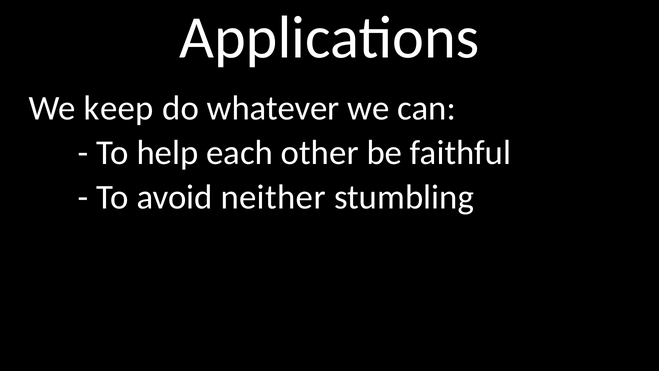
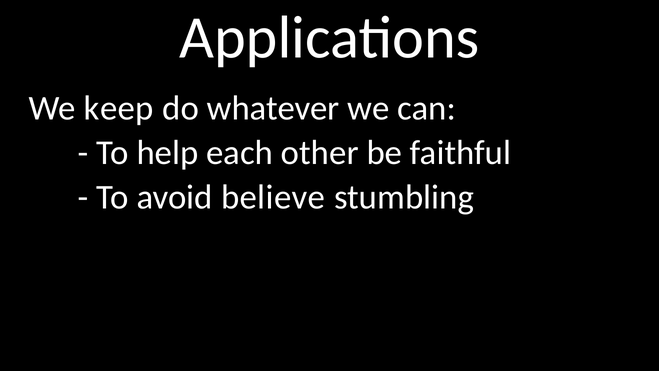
neither: neither -> believe (273, 197)
